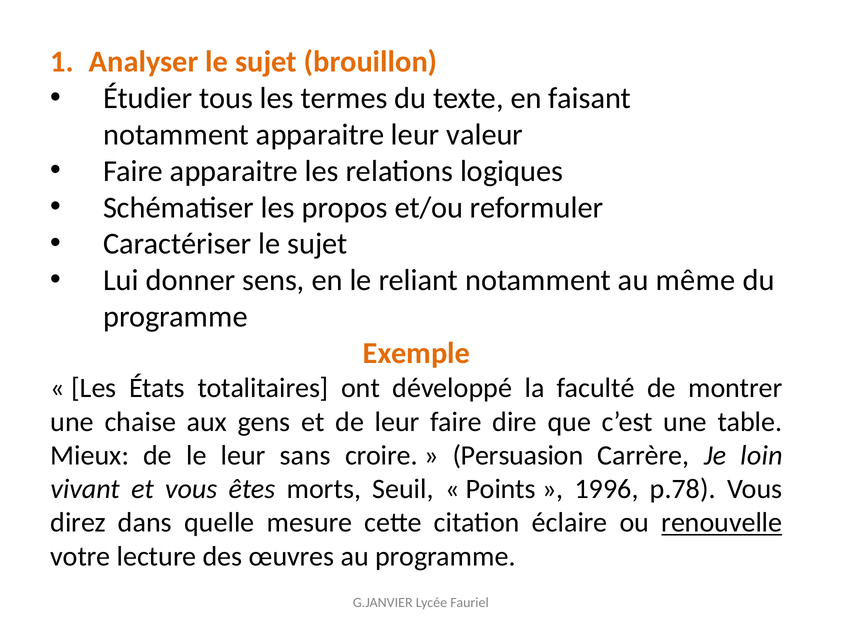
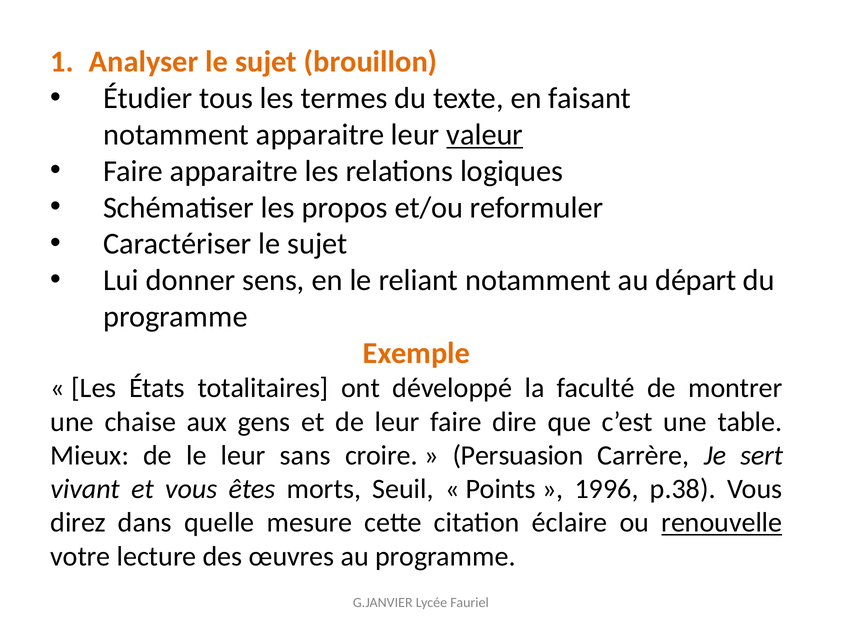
valeur underline: none -> present (485, 135)
même: même -> départ (696, 281)
loin: loin -> sert (762, 456)
p.78: p.78 -> p.38 (683, 489)
